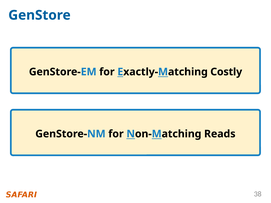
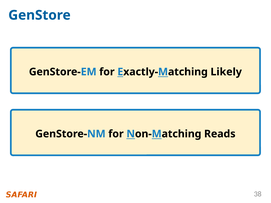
Costly: Costly -> Likely (226, 72)
